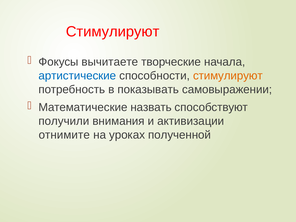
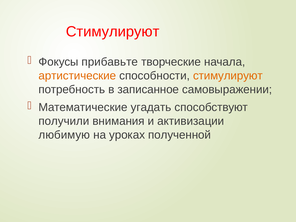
вычитаете: вычитаете -> прибавьте (110, 62)
артистические colour: blue -> orange (77, 76)
показывать: показывать -> записанное (148, 89)
назвать: назвать -> угадать (151, 107)
отнимите: отнимите -> любимую (64, 135)
